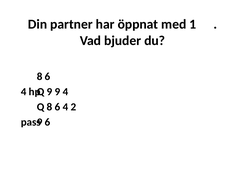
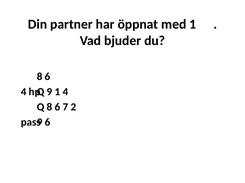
9 9: 9 -> 1 (57, 92)
8 6 4: 4 -> 7 (65, 107)
